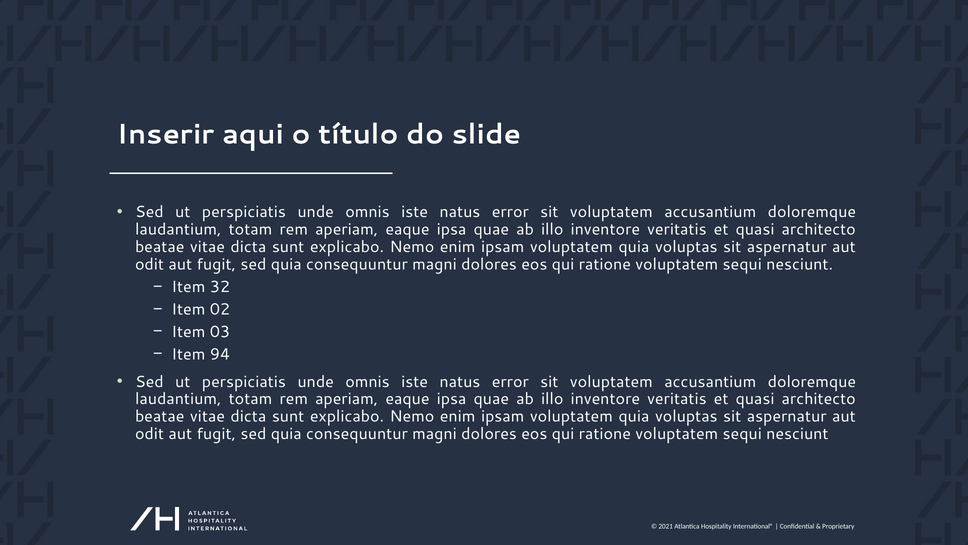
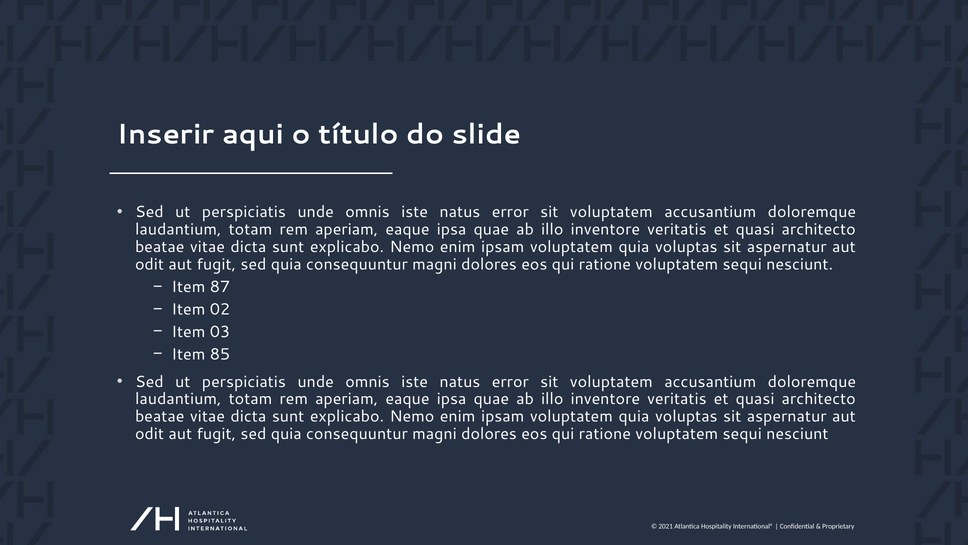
32: 32 -> 87 (220, 287)
94: 94 -> 85 (220, 354)
